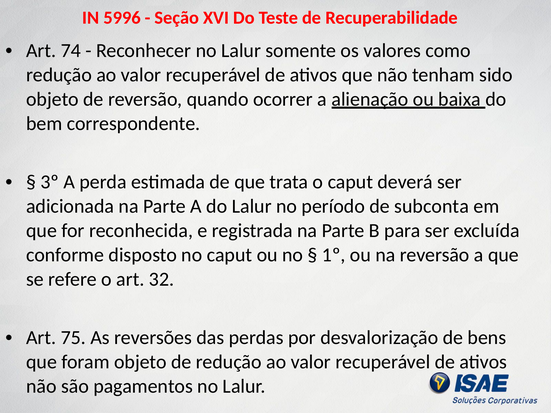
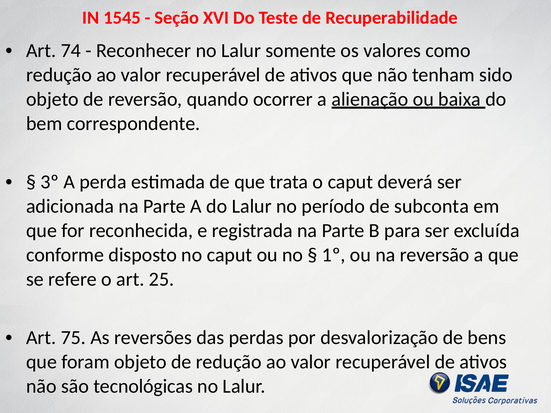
5996: 5996 -> 1545 (122, 18)
32: 32 -> 25 (162, 279)
pagamentos: pagamentos -> tecnológicas (143, 387)
